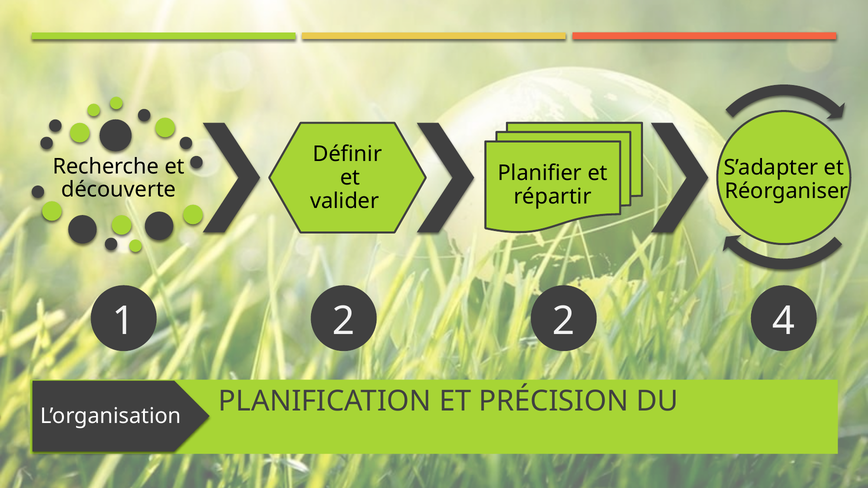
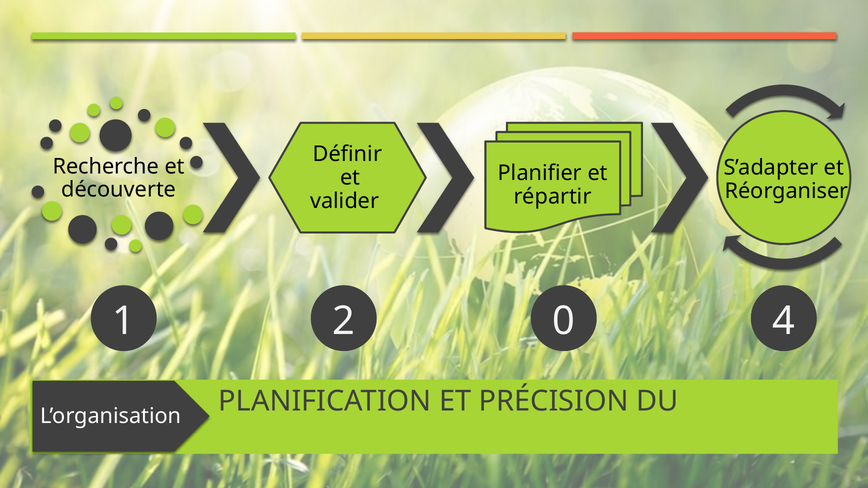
2 2: 2 -> 0 (564, 321)
